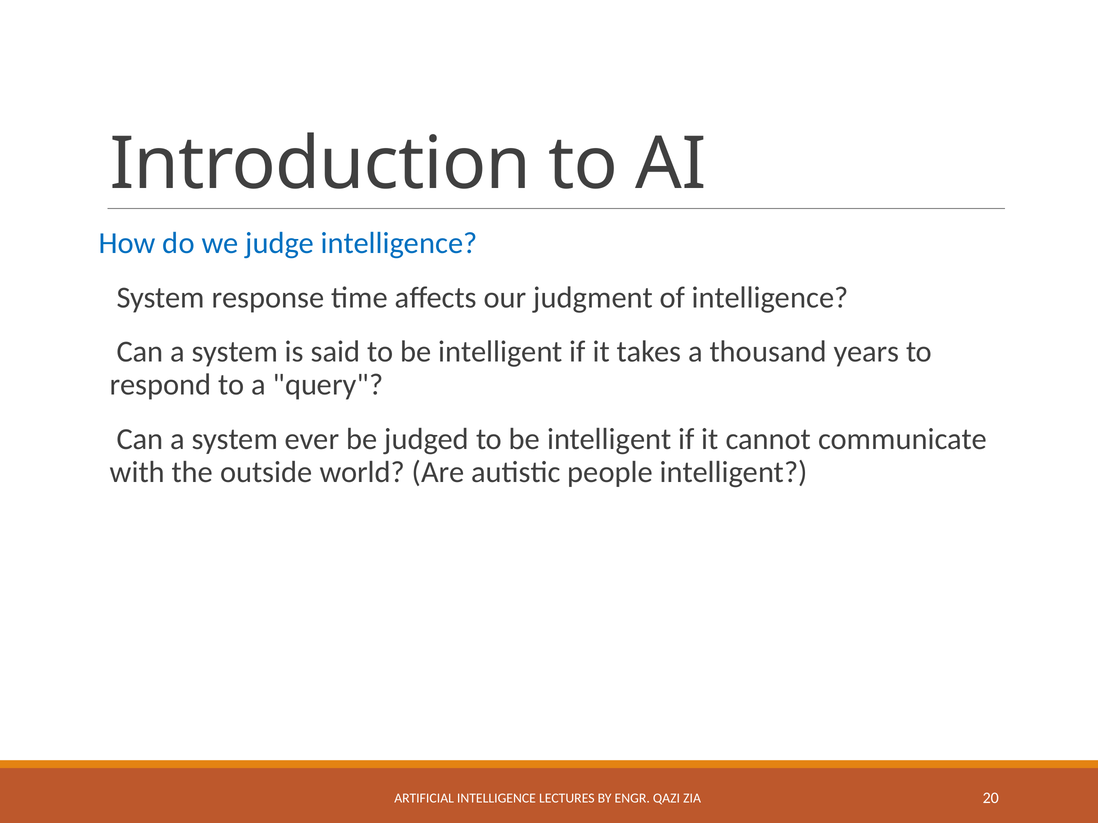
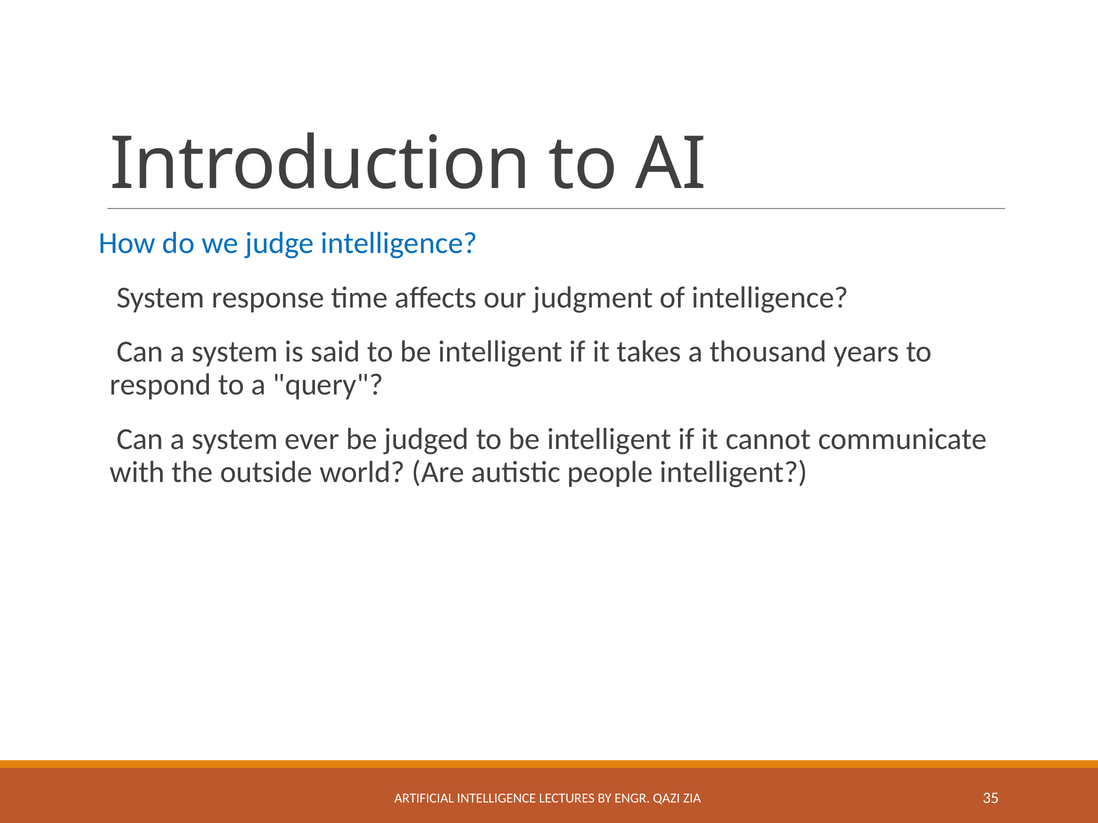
20: 20 -> 35 (991, 799)
